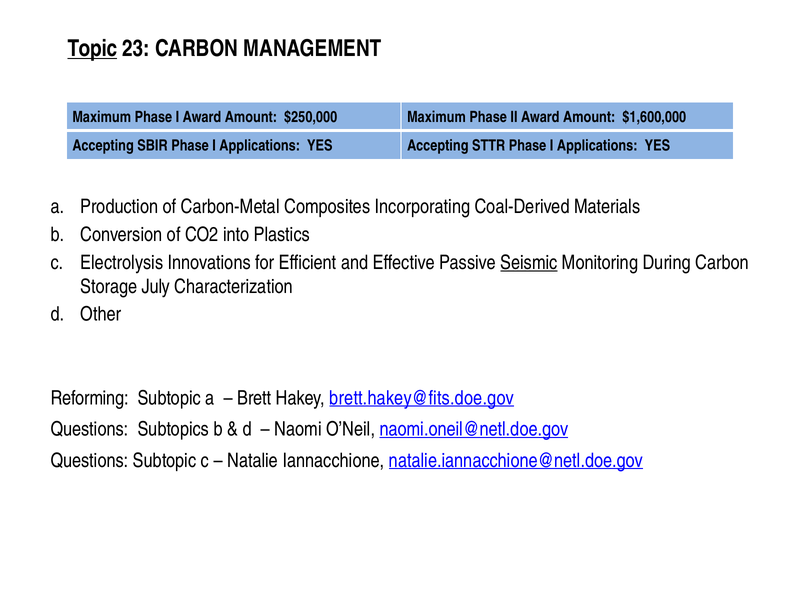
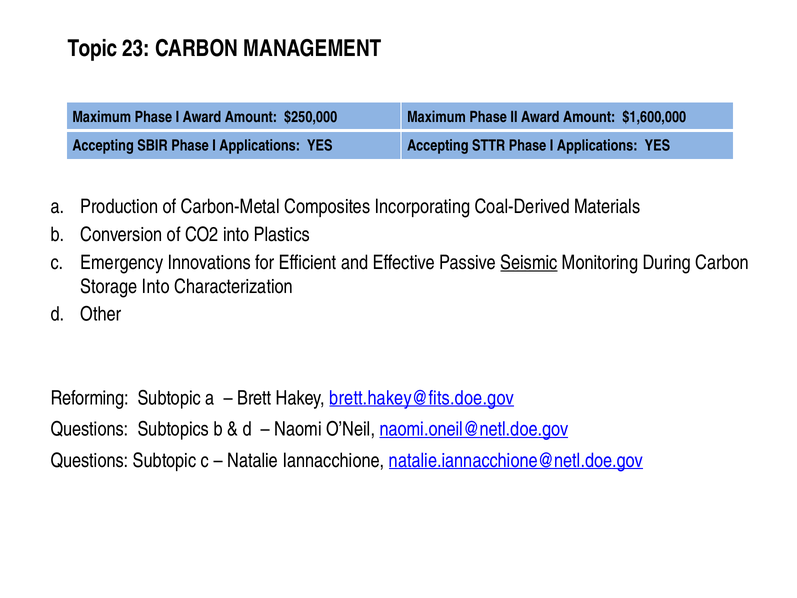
Topic underline: present -> none (92, 48)
Electrolysis: Electrolysis -> Emergency (122, 262)
Storage July: July -> Into (156, 286)
